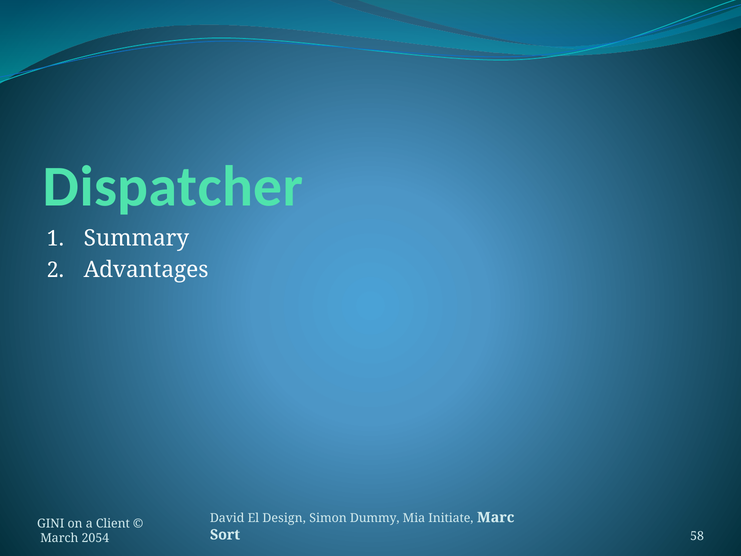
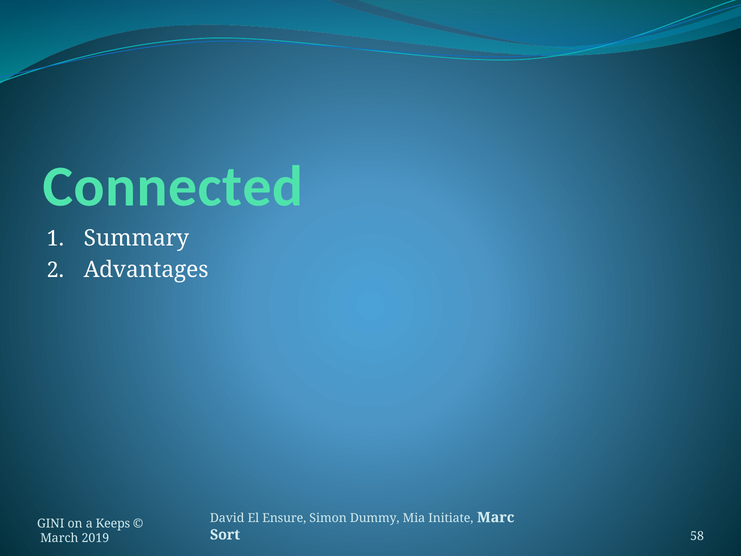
Dispatcher: Dispatcher -> Connected (173, 187)
Design: Design -> Ensure (284, 518)
Client: Client -> Keeps (113, 523)
2054: 2054 -> 2019 (95, 538)
